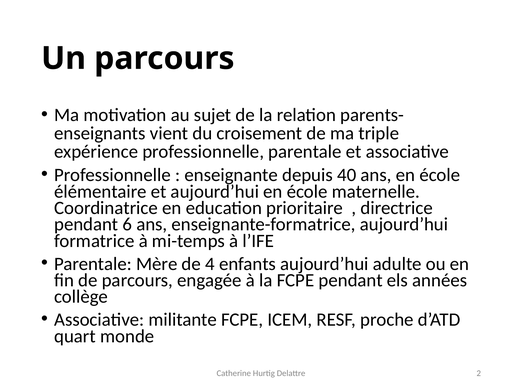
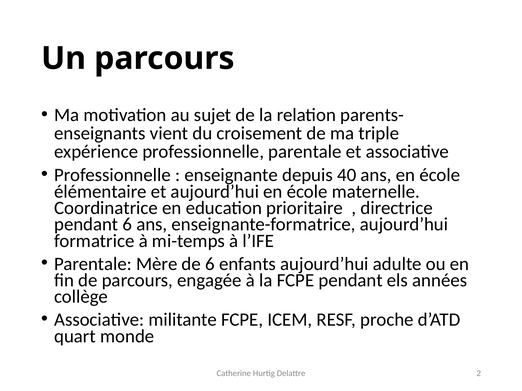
de 4: 4 -> 6 (210, 264)
